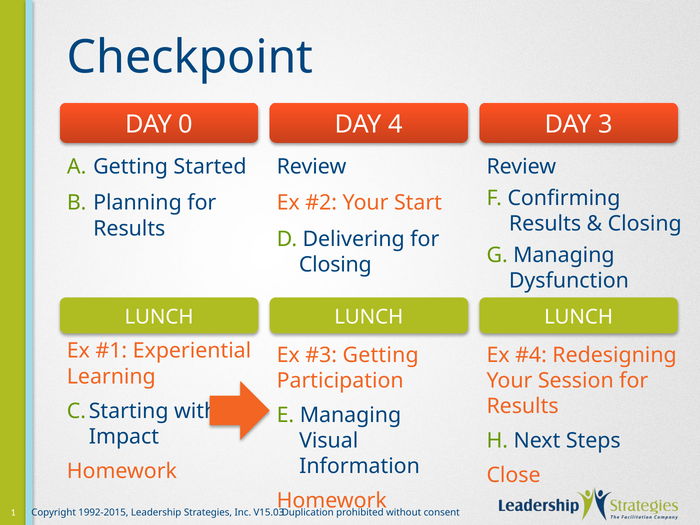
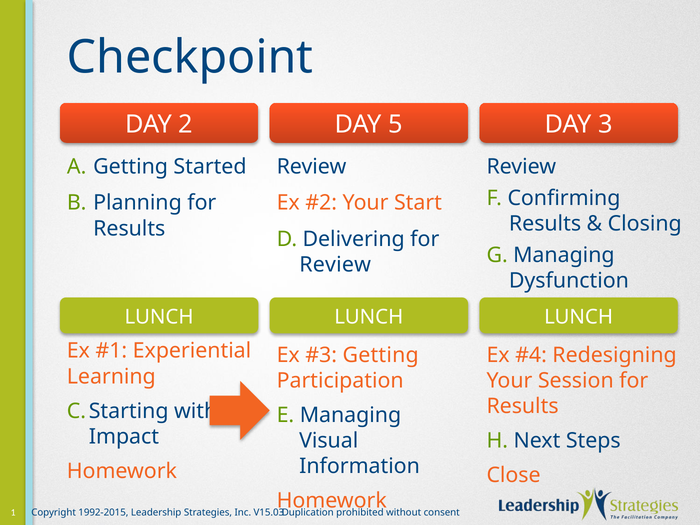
0: 0 -> 2 (186, 125)
4: 4 -> 5 (395, 125)
Closing: Closing -> Review (335, 265)
